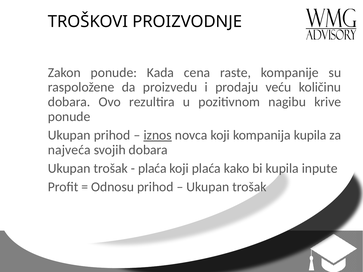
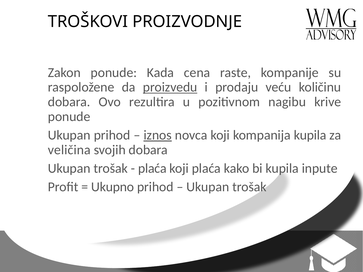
proizvedu underline: none -> present (170, 87)
najveća: najveća -> veličina (69, 150)
Odnosu: Odnosu -> Ukupno (113, 187)
